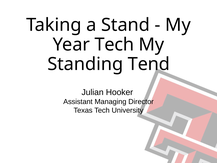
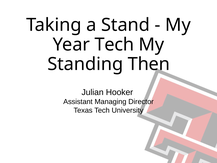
Tend: Tend -> Then (149, 64)
